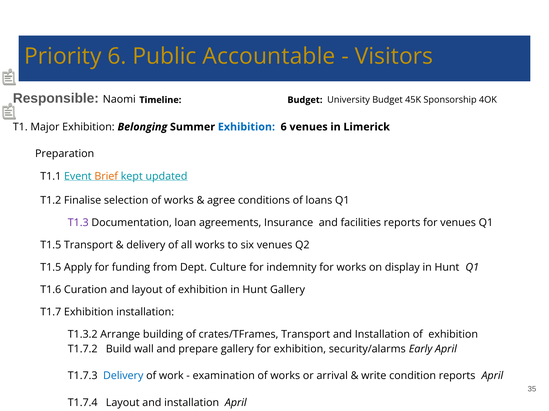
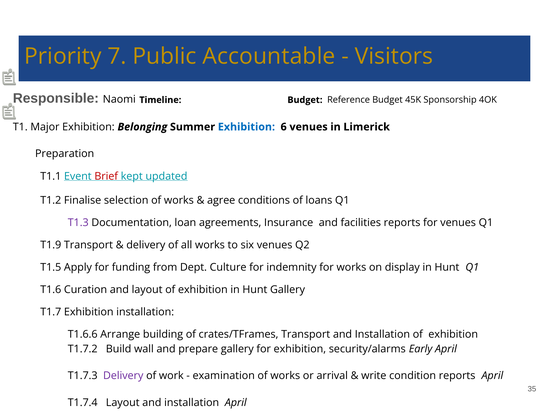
Priority 6: 6 -> 7 (117, 56)
University: University -> Reference (349, 100)
Brief colour: orange -> red (106, 177)
T1.5: T1.5 -> T1.9 (51, 245)
T1.3.2: T1.3.2 -> T1.6.6 (83, 335)
Delivery colour: blue -> purple (123, 376)
